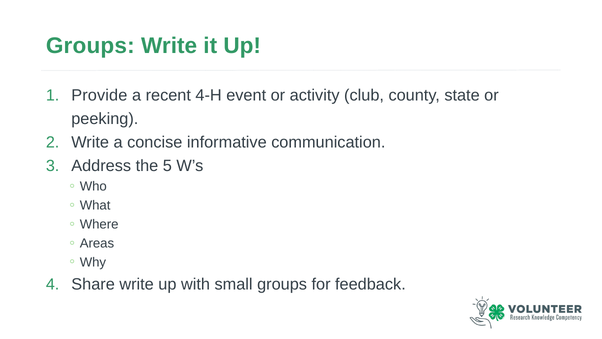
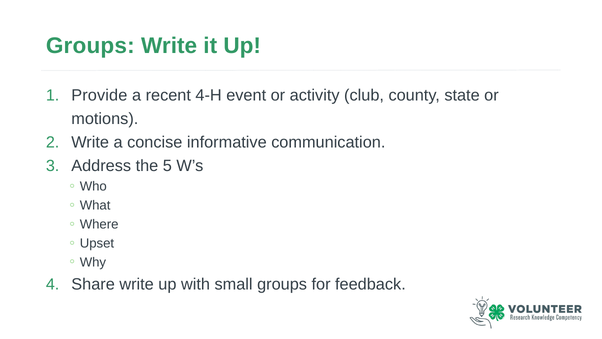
peeking: peeking -> motions (105, 119)
Areas: Areas -> Upset (97, 243)
